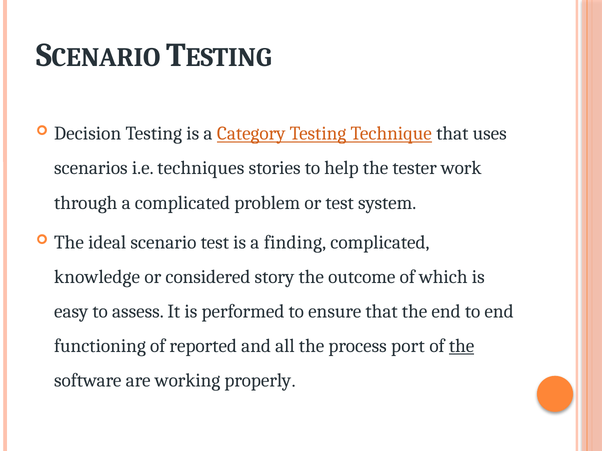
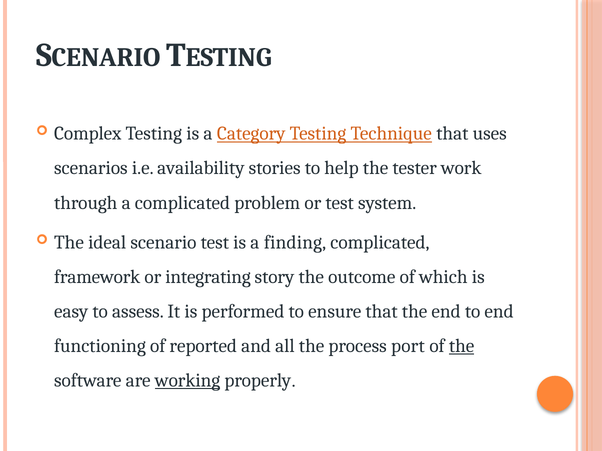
Decision: Decision -> Complex (88, 134)
techniques: techniques -> availability (201, 168)
knowledge: knowledge -> framework (97, 277)
considered: considered -> integrating (208, 277)
working underline: none -> present (188, 381)
